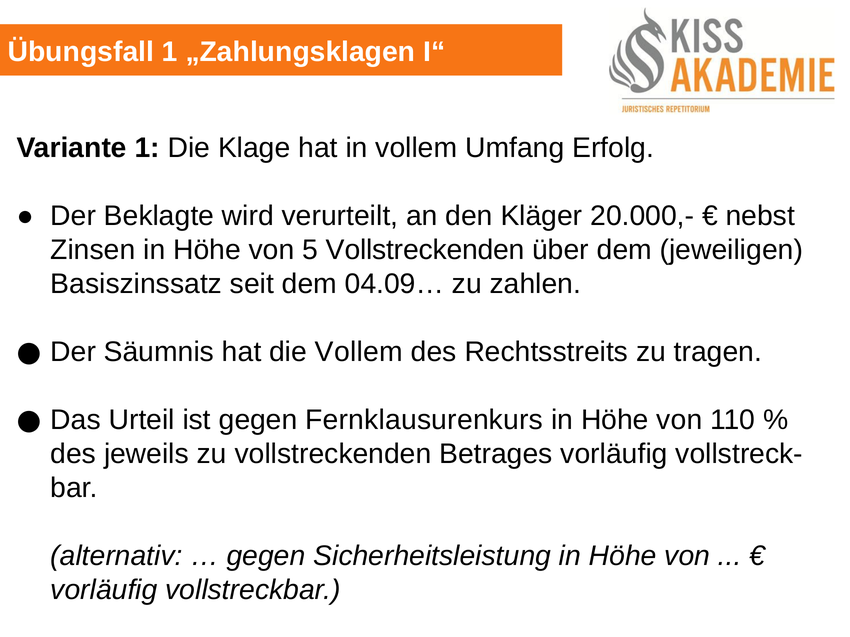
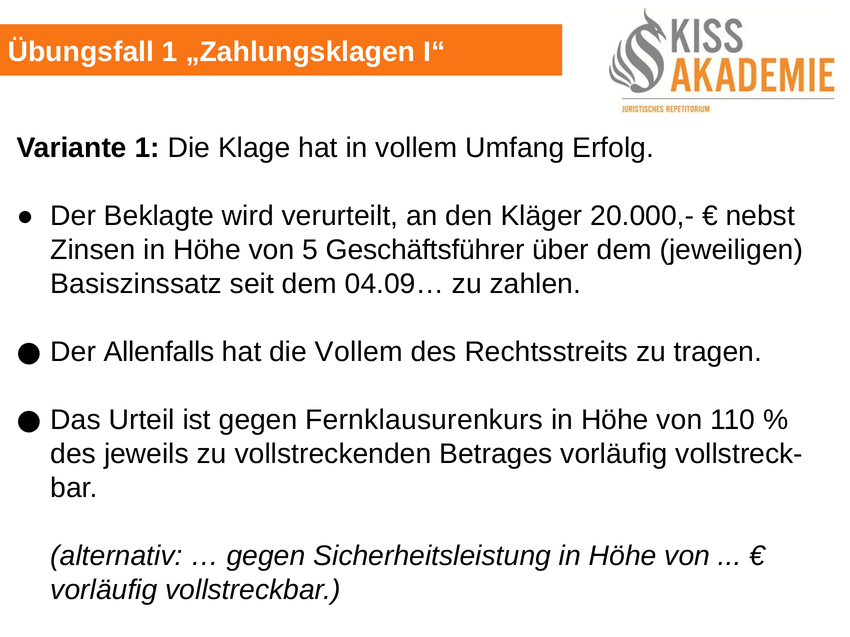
5 Vollstreckenden: Vollstreckenden -> Geschäftsführer (425, 250)
Säumnis: Säumnis -> Allenfalls (159, 352)
